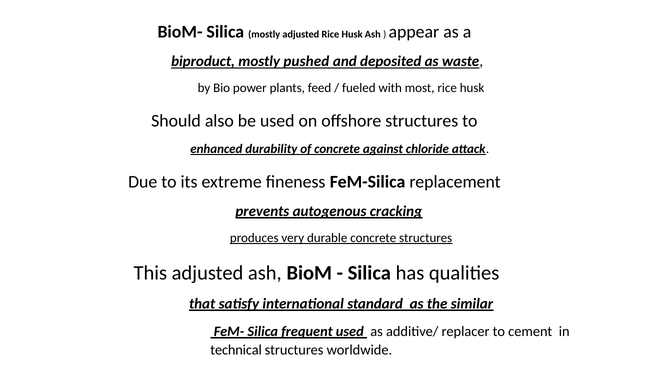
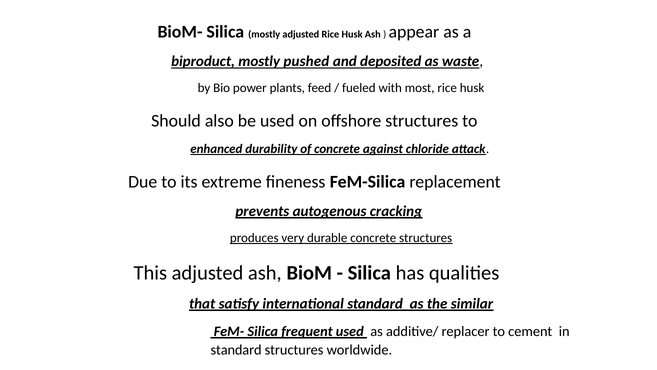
technical: technical -> standard (236, 350)
